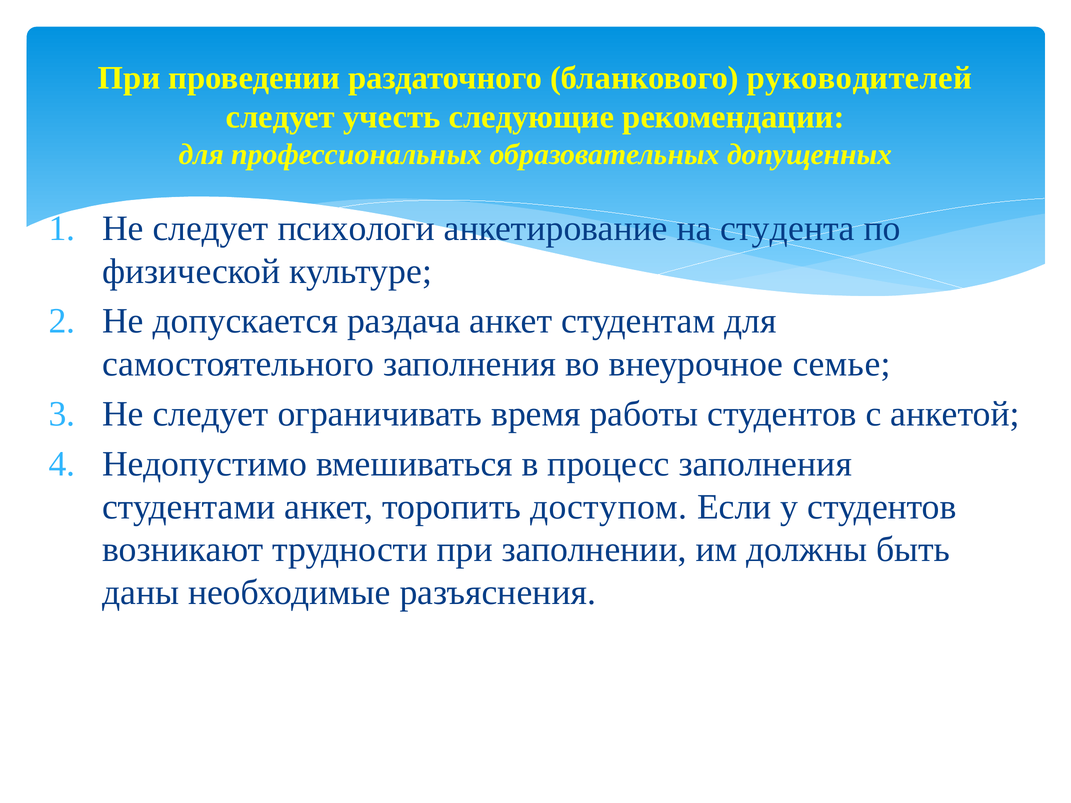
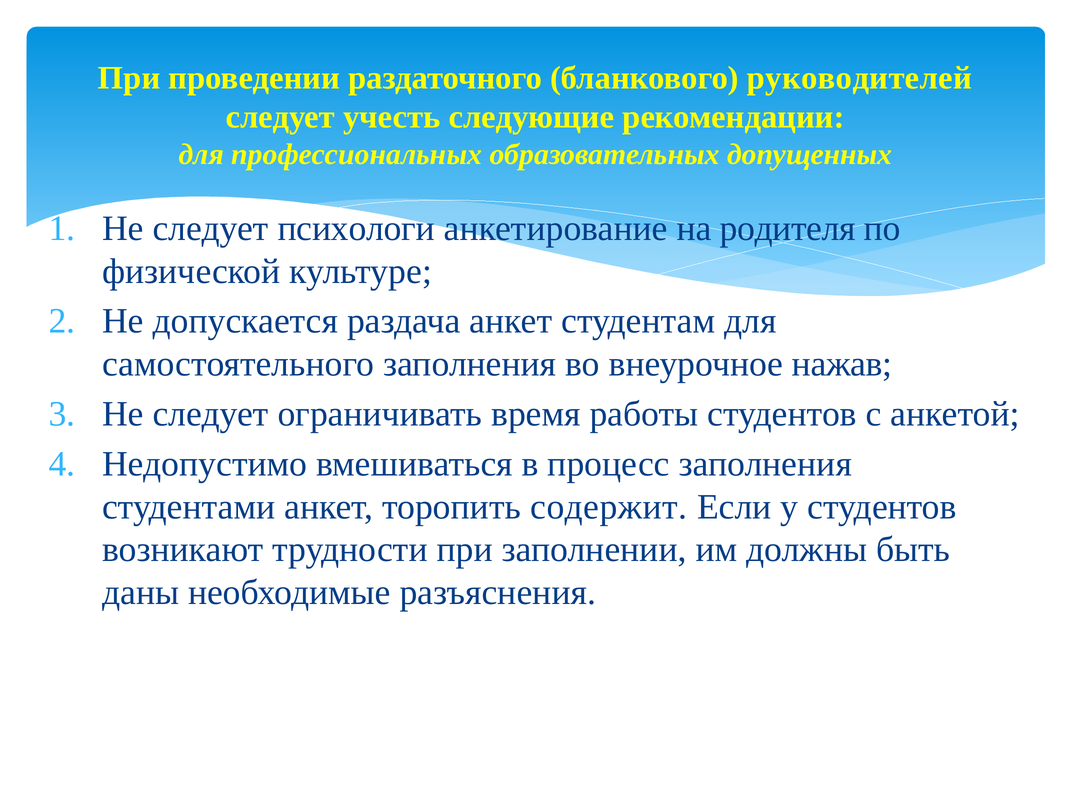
студента: студента -> родителя (788, 228)
семье: семье -> нажав (842, 364)
доступом: доступом -> содержит (609, 507)
